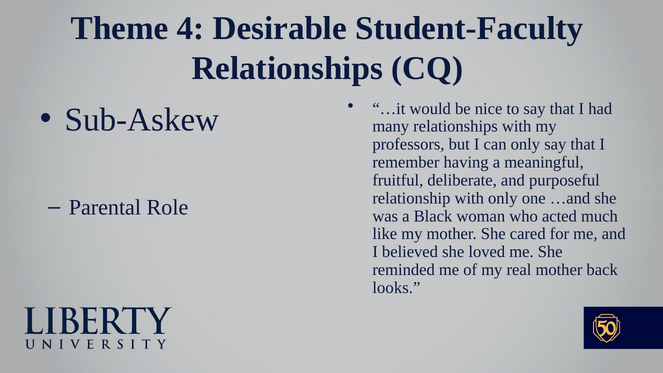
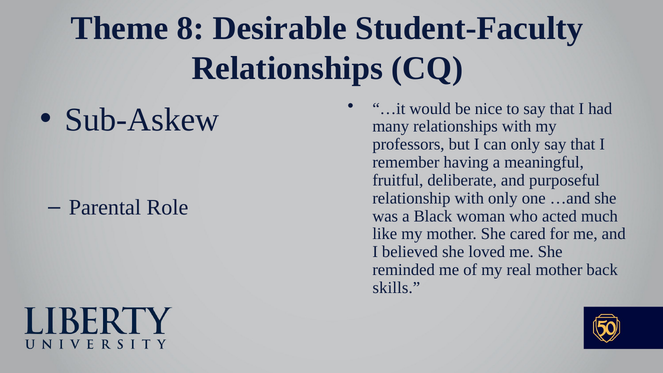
4: 4 -> 8 (191, 28)
looks: looks -> skills (396, 288)
